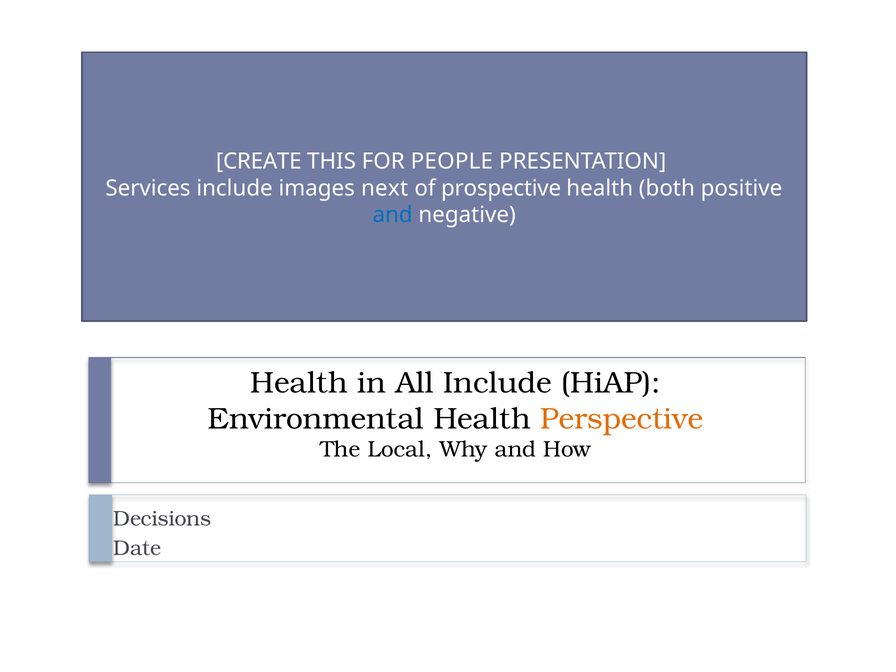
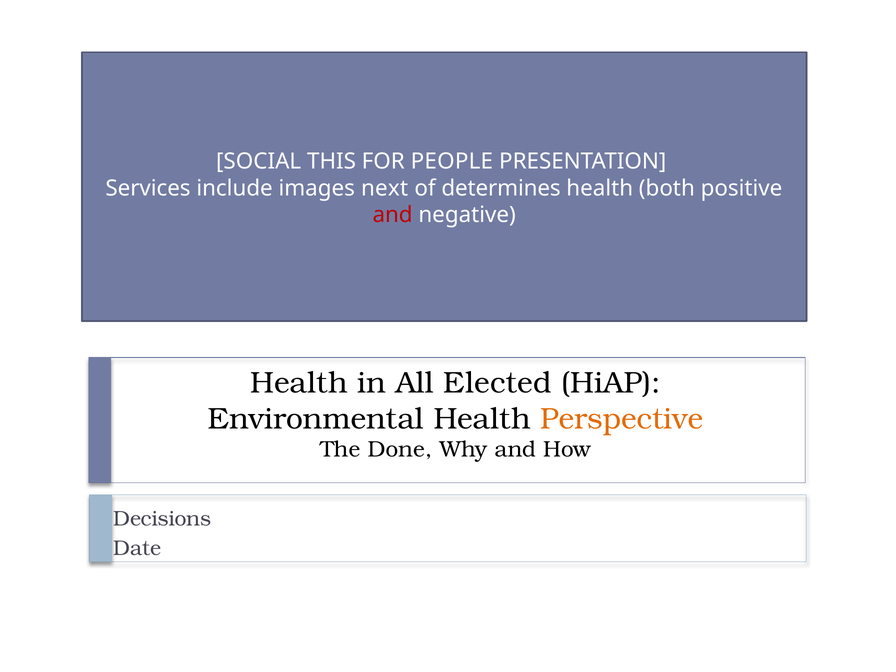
CREATE: CREATE -> SOCIAL (259, 161)
prospective: prospective -> determines (501, 188)
and colour: blue -> red (393, 215)
All Include: Include -> Elected (497, 383)
Local: Local -> Done (400, 449)
